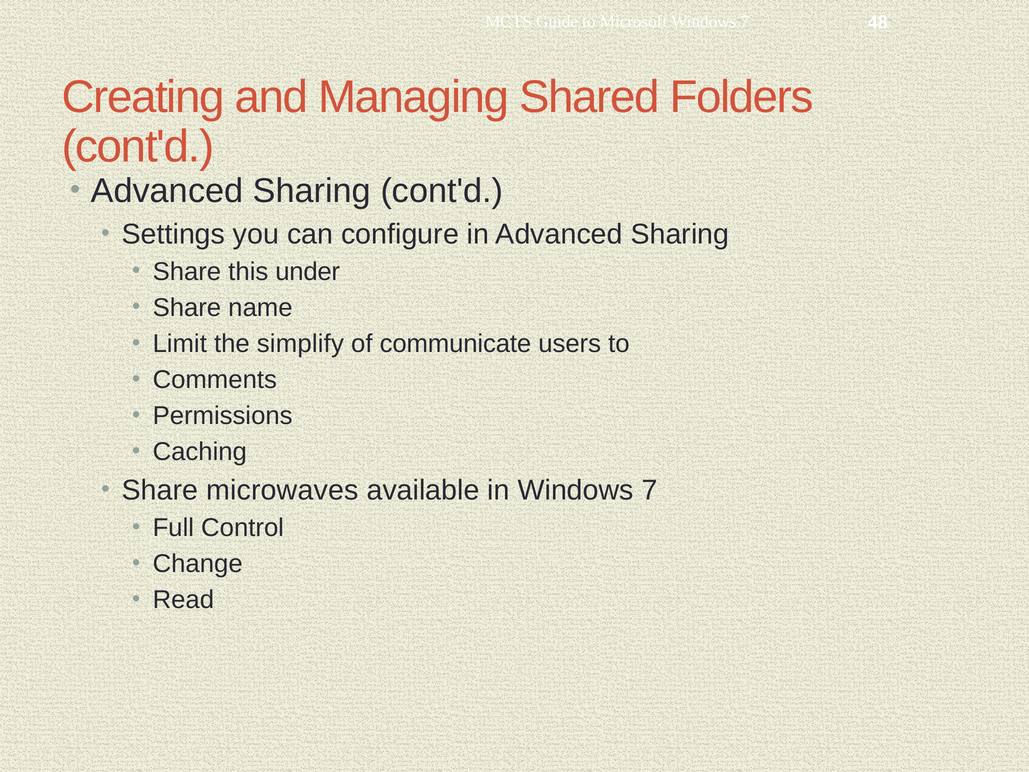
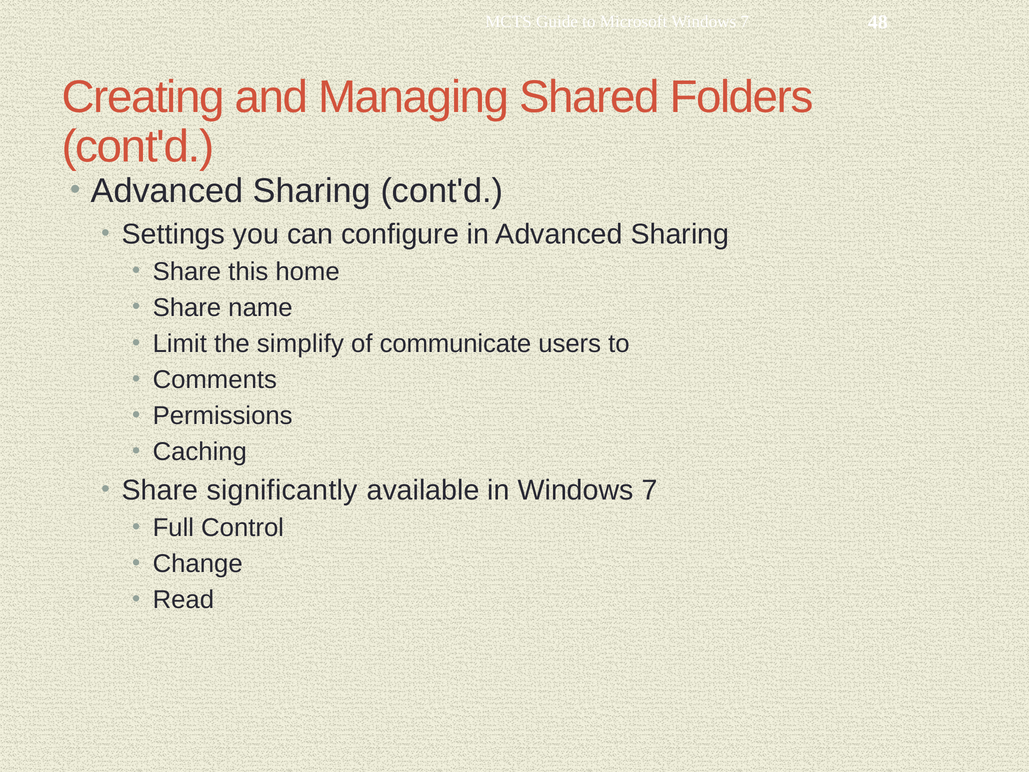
under: under -> home (308, 272)
microwaves: microwaves -> significantly (282, 490)
